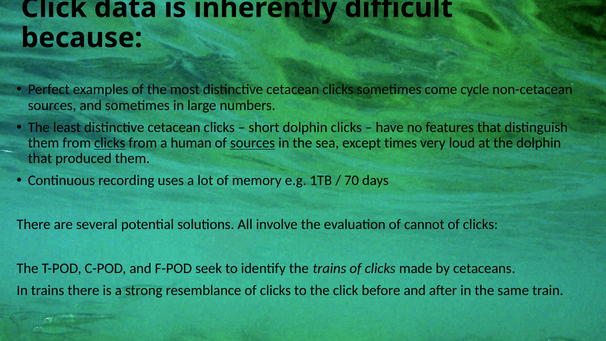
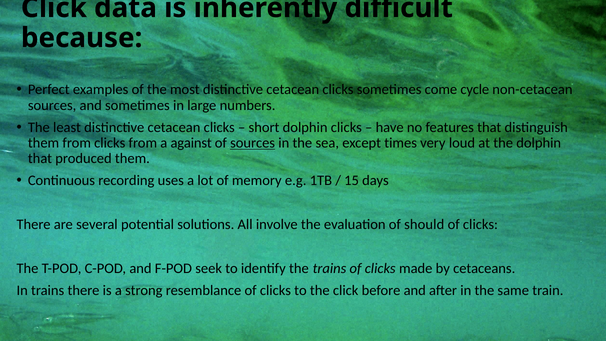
clicks underline: present -> none (110, 143)
human: human -> against (191, 143)
70: 70 -> 15 (352, 181)
cannot: cannot -> should (424, 225)
